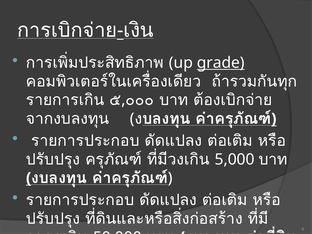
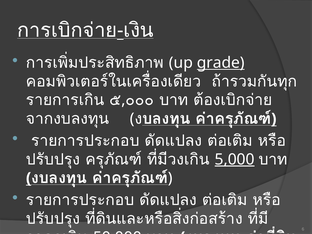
5,000 underline: none -> present (235, 159)
